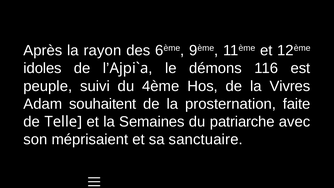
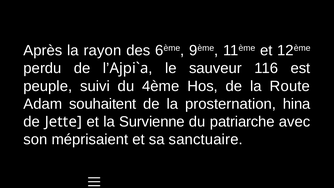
idoles: idoles -> perdu (42, 68)
démons: démons -> sauveur (215, 68)
Vivres: Vivres -> Route (290, 86)
faite: faite -> hina (297, 104)
Telle: Telle -> Jette (63, 122)
Semaines: Semaines -> Survienne (152, 122)
